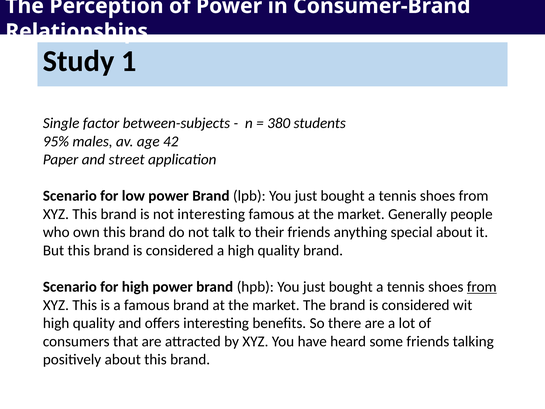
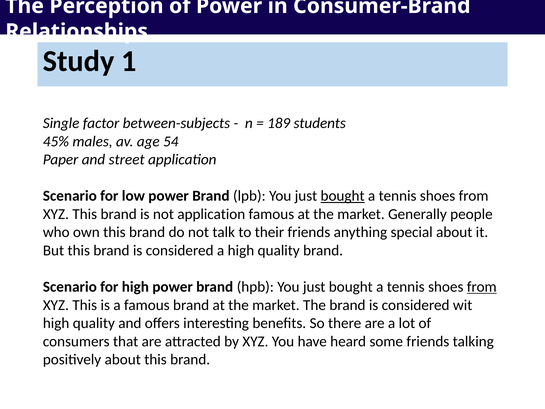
380: 380 -> 189 (279, 123)
95%: 95% -> 45% (56, 141)
42: 42 -> 54 (171, 141)
bought underline: none -> present (343, 196)
not interesting: interesting -> application (211, 214)
